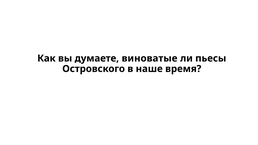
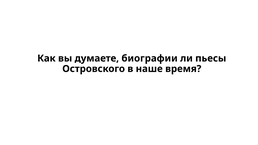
виноватые: виноватые -> биографии (150, 58)
